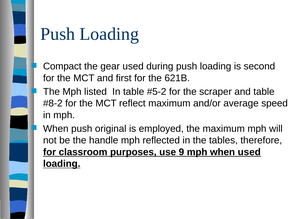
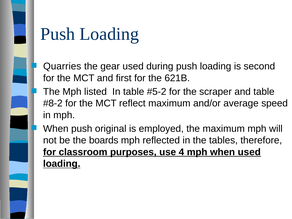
Compact: Compact -> Quarries (62, 66)
handle: handle -> boards (104, 140)
9: 9 -> 4 (181, 152)
